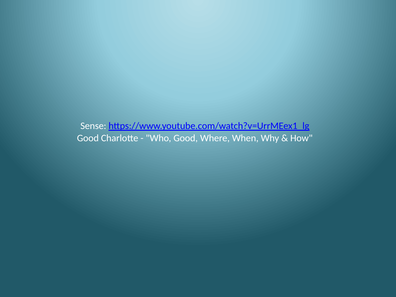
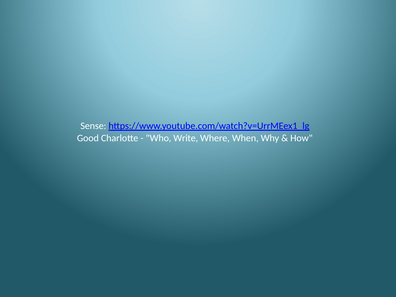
Who Good: Good -> Write (186, 138)
